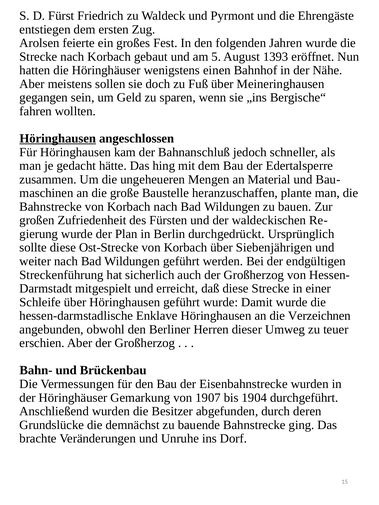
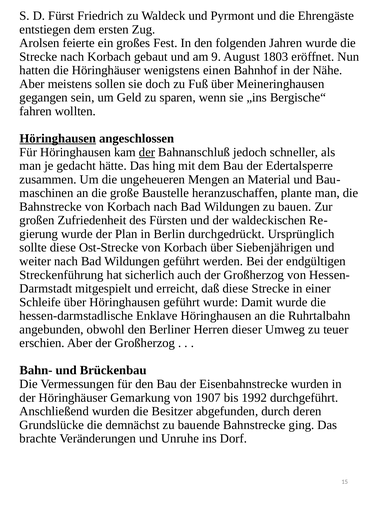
5: 5 -> 9 (216, 57)
1393: 1393 -> 1803 (276, 57)
der underline: none -> present (147, 152)
Verzeichnen: Verzeichnen -> Ruhrtalbahn (319, 316)
1904: 1904 -> 1992 (254, 398)
